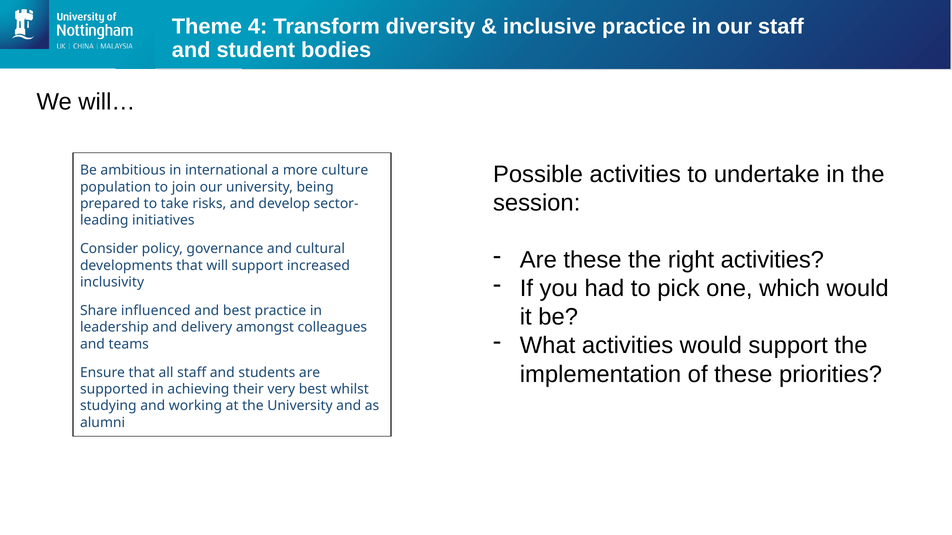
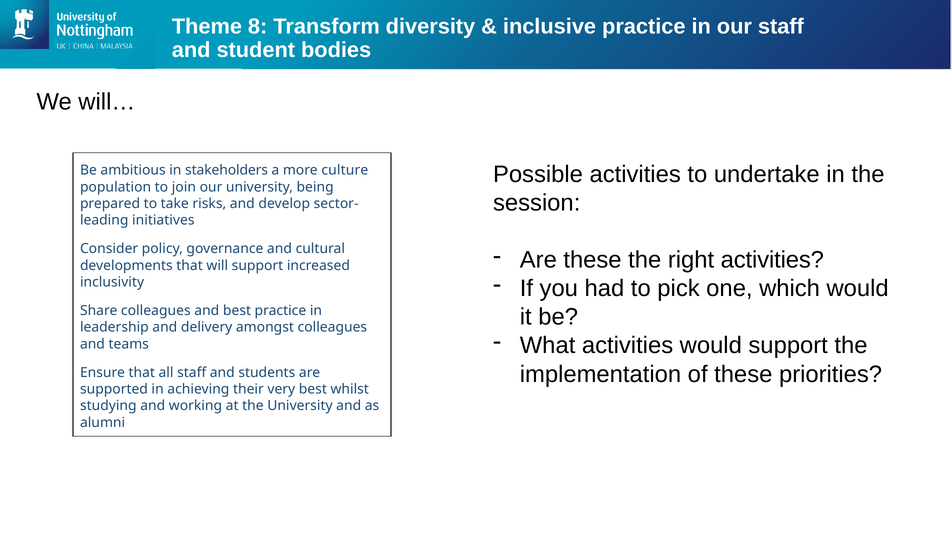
4: 4 -> 8 (258, 27)
international: international -> stakeholders (227, 171)
Share influenced: influenced -> colleagues (156, 311)
